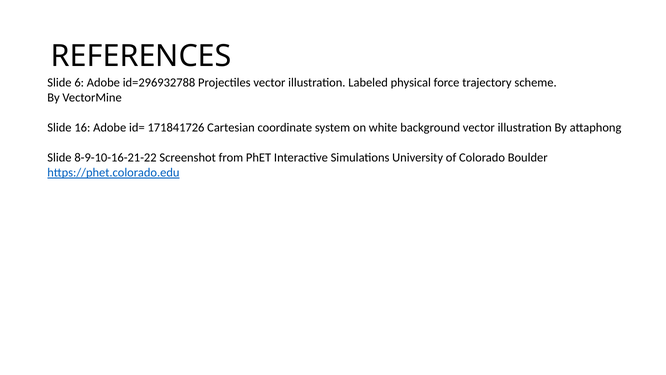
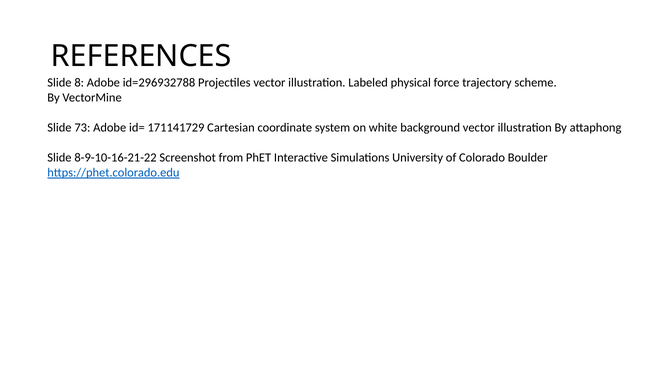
6: 6 -> 8 (79, 83)
16: 16 -> 73 (82, 128)
171841726: 171841726 -> 171141729 (176, 128)
